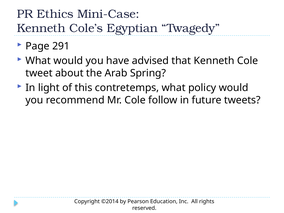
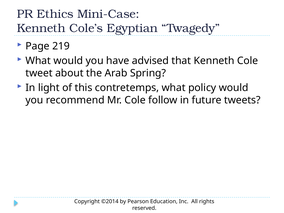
291: 291 -> 219 (61, 46)
